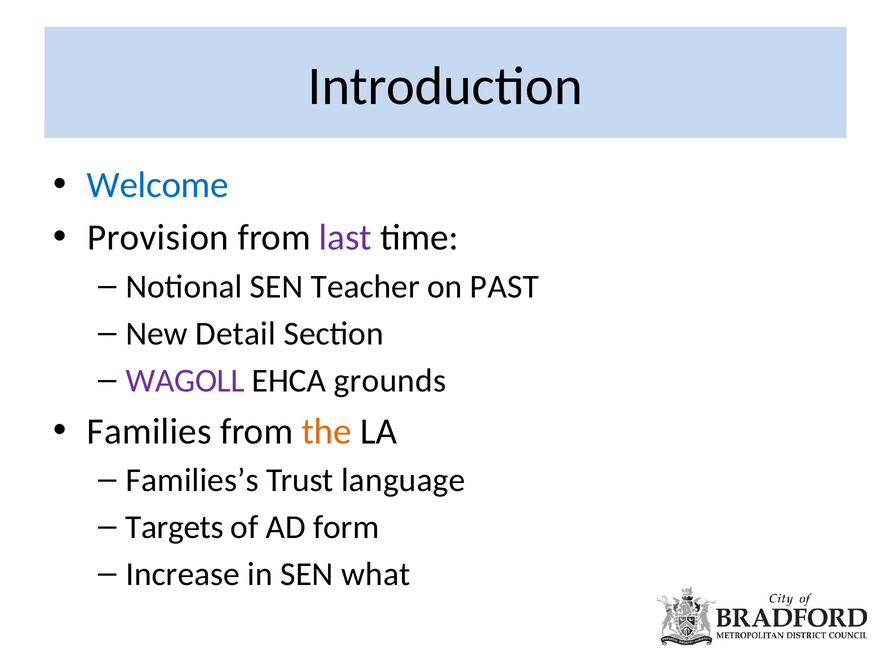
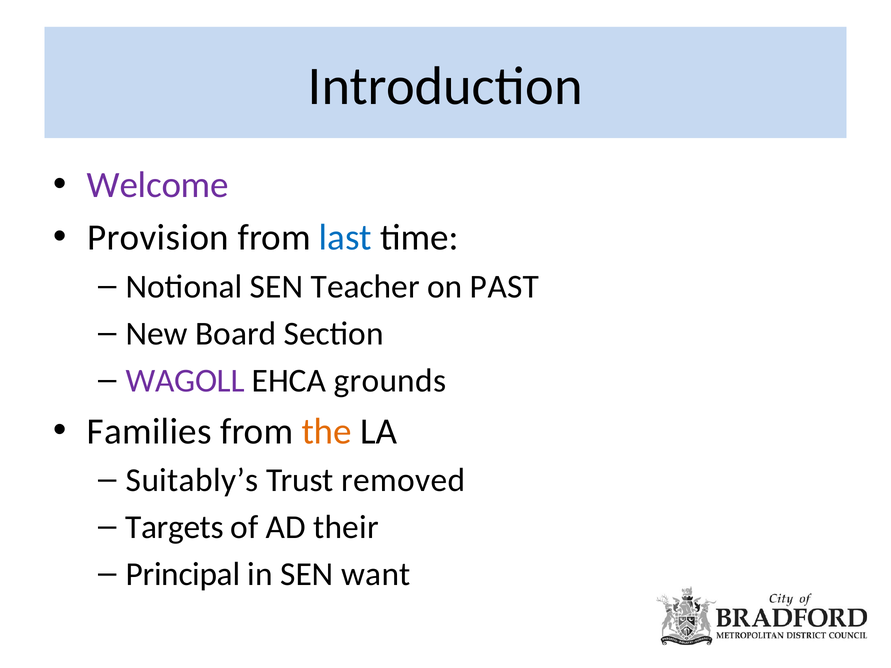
Welcome colour: blue -> purple (158, 185)
last colour: purple -> blue (345, 238)
Detail: Detail -> Board (236, 334)
Families’s: Families’s -> Suitably’s (192, 480)
language: language -> removed (403, 480)
form: form -> their (346, 528)
Increase: Increase -> Principal (183, 575)
what: what -> want (376, 575)
